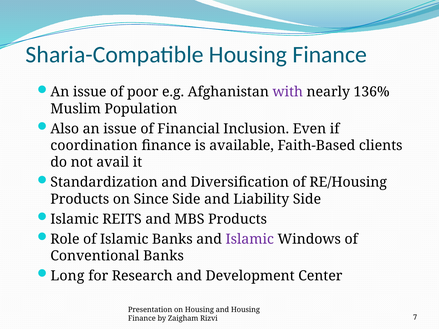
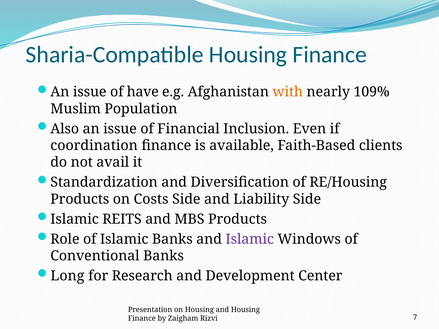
poor: poor -> have (143, 92)
with colour: purple -> orange (288, 92)
136%: 136% -> 109% (372, 92)
Since: Since -> Costs (151, 199)
